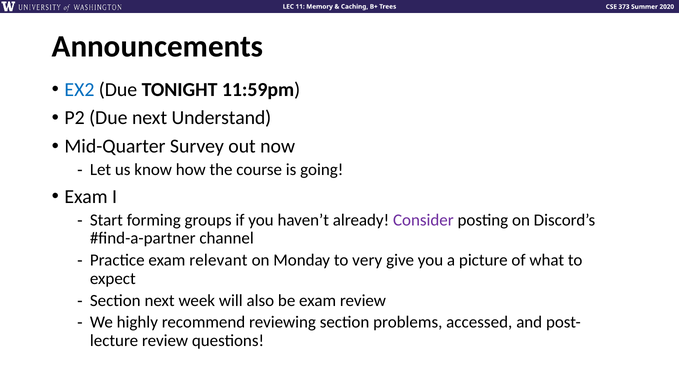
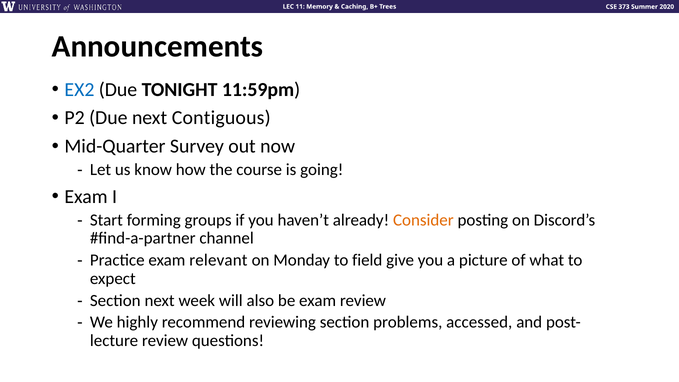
Understand: Understand -> Contiguous (221, 118)
Consider colour: purple -> orange (423, 220)
very: very -> field (367, 260)
